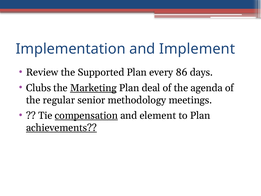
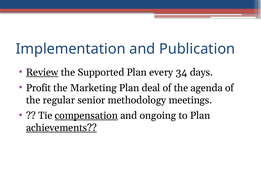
Implement: Implement -> Publication (197, 49)
Review underline: none -> present (42, 72)
86: 86 -> 34 (181, 72)
Clubs: Clubs -> Profit (39, 88)
Marketing underline: present -> none (93, 88)
element: element -> ongoing (158, 115)
